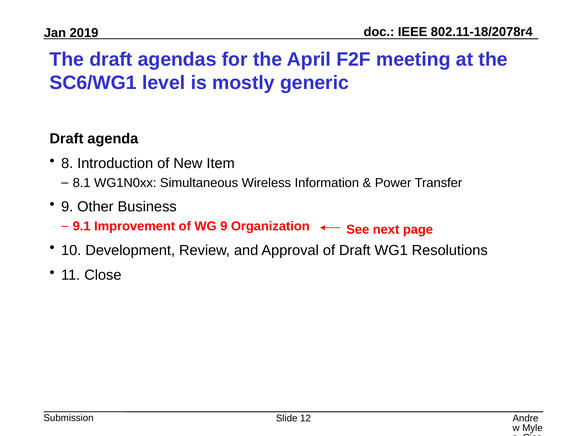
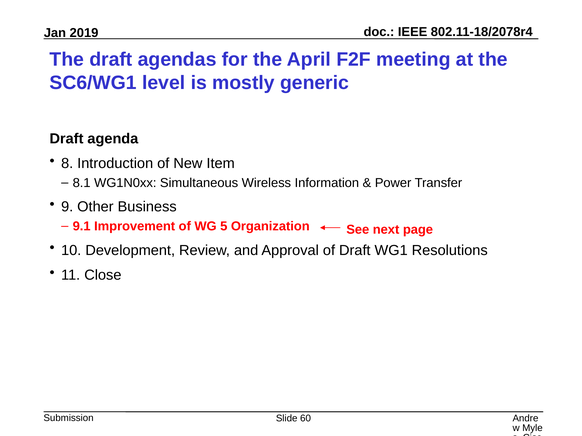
WG 9: 9 -> 5 (224, 227)
12: 12 -> 60 (306, 419)
